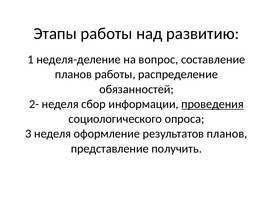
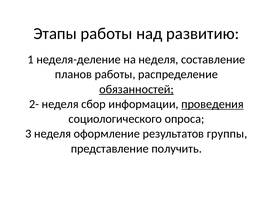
на вопрос: вопрос -> неделя (158, 59)
обязанностей underline: none -> present (136, 89)
результатов планов: планов -> группы (227, 134)
